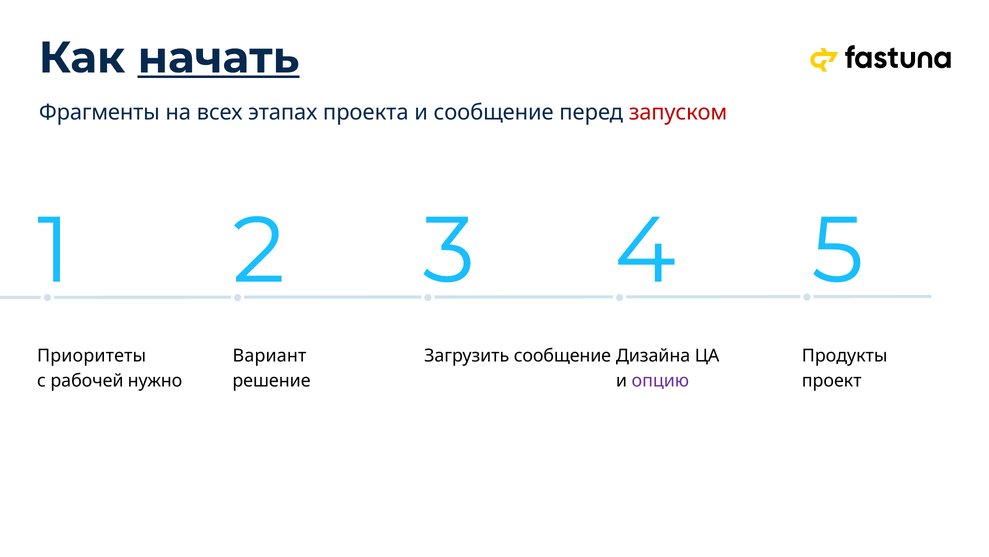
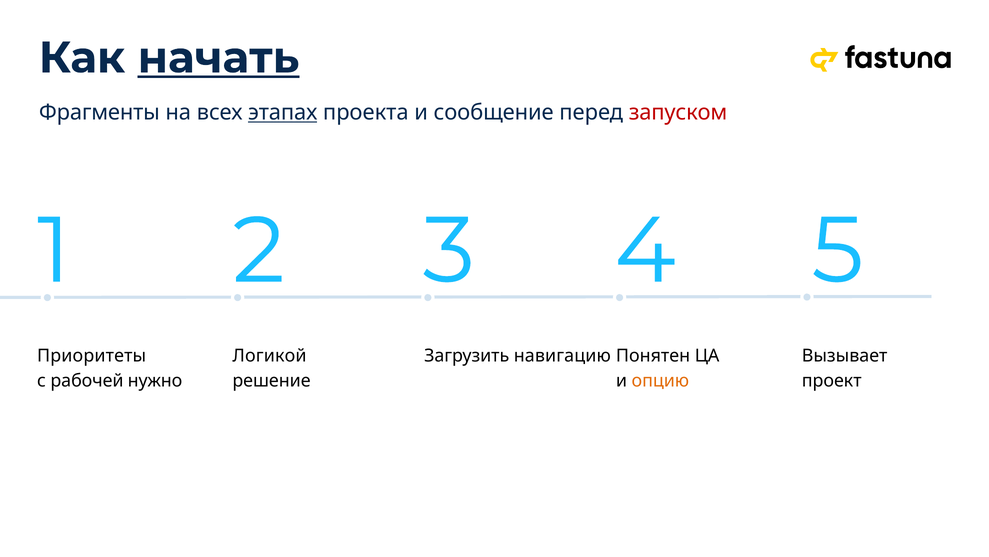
этапах underline: none -> present (283, 112)
Вариант: Вариант -> Логикой (270, 356)
Загрузить сообщение: сообщение -> навигацию (562, 356)
Дизайна: Дизайна -> Понятен (653, 356)
Продукты: Продукты -> Вызывает (845, 356)
опцию colour: purple -> orange (660, 380)
